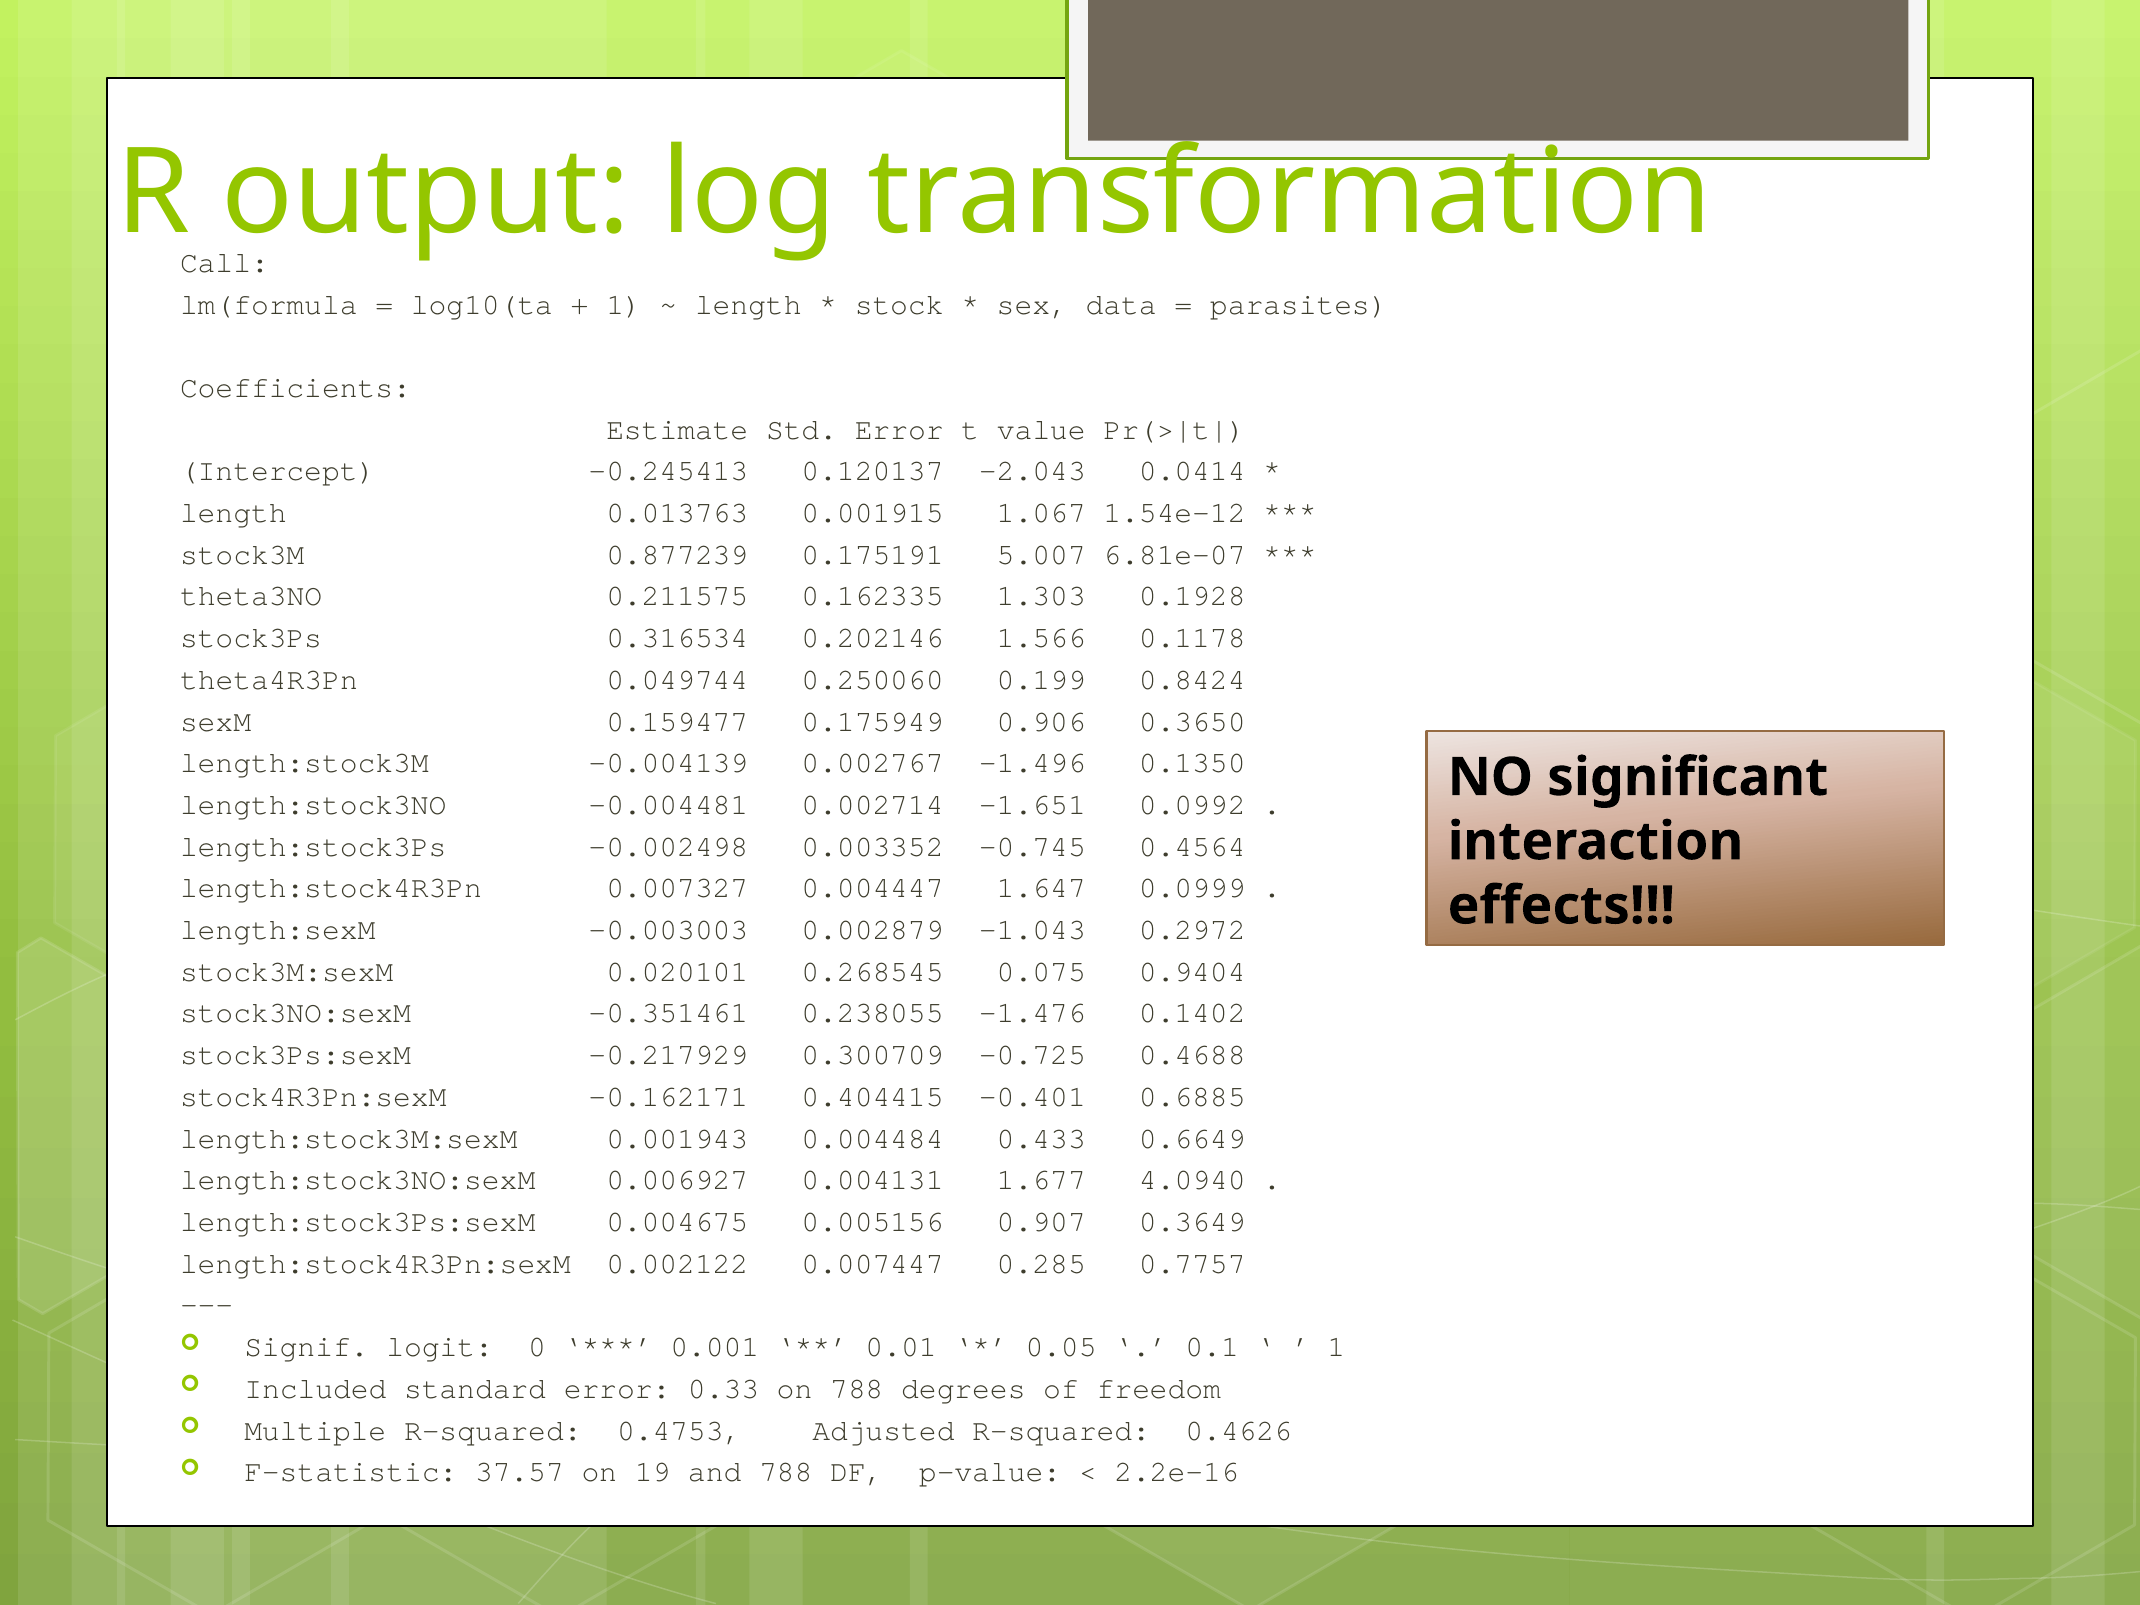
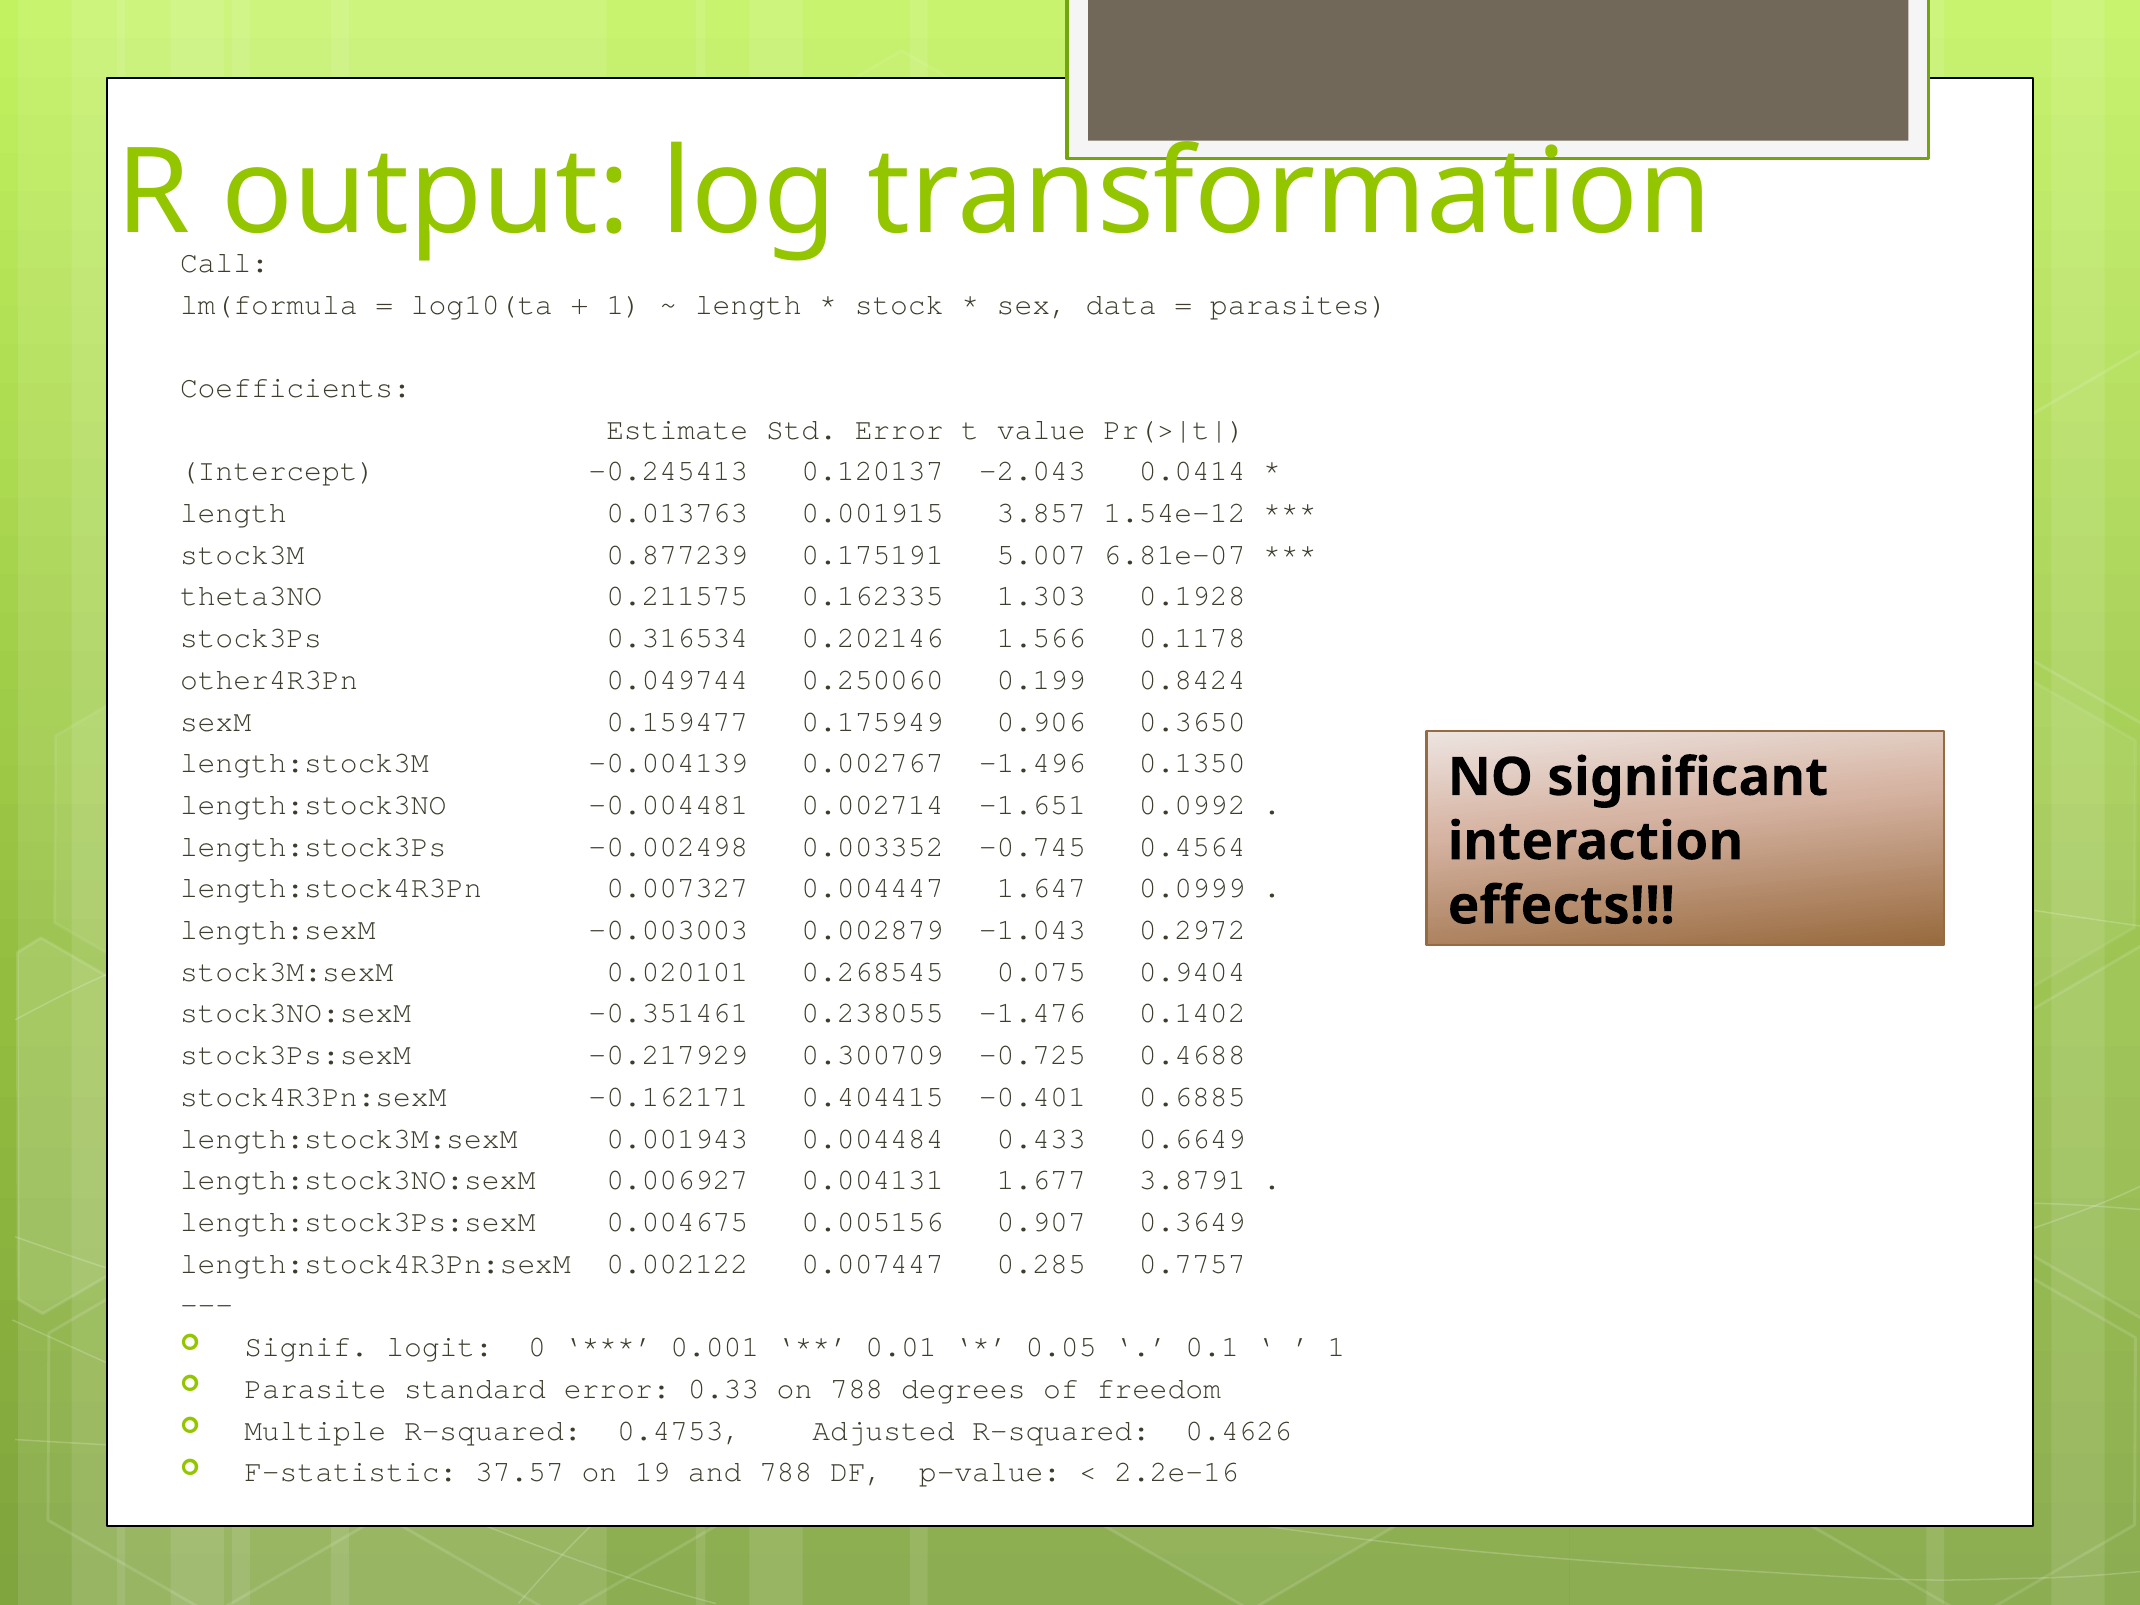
1.067: 1.067 -> 3.857 (1041, 513)
theta4R3Pn: theta4R3Pn -> other4R3Pn (269, 680)
4.0940: 4.0940 -> 3.8791 (1192, 1180)
Included: Included -> Parasite (315, 1389)
